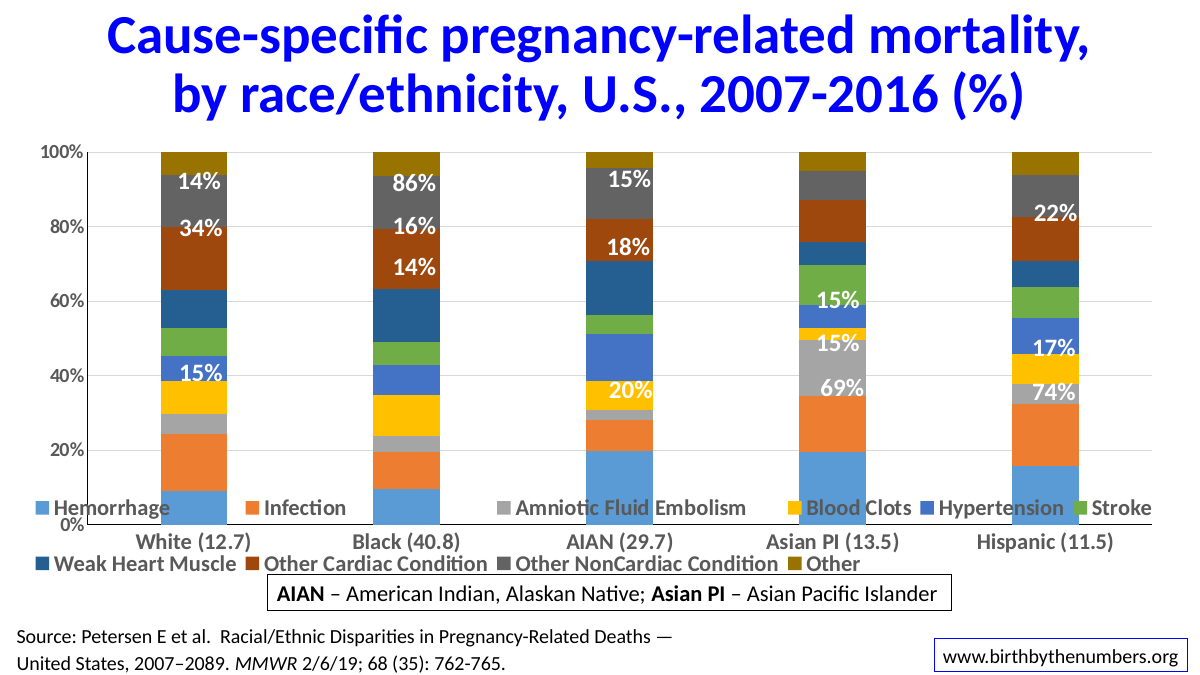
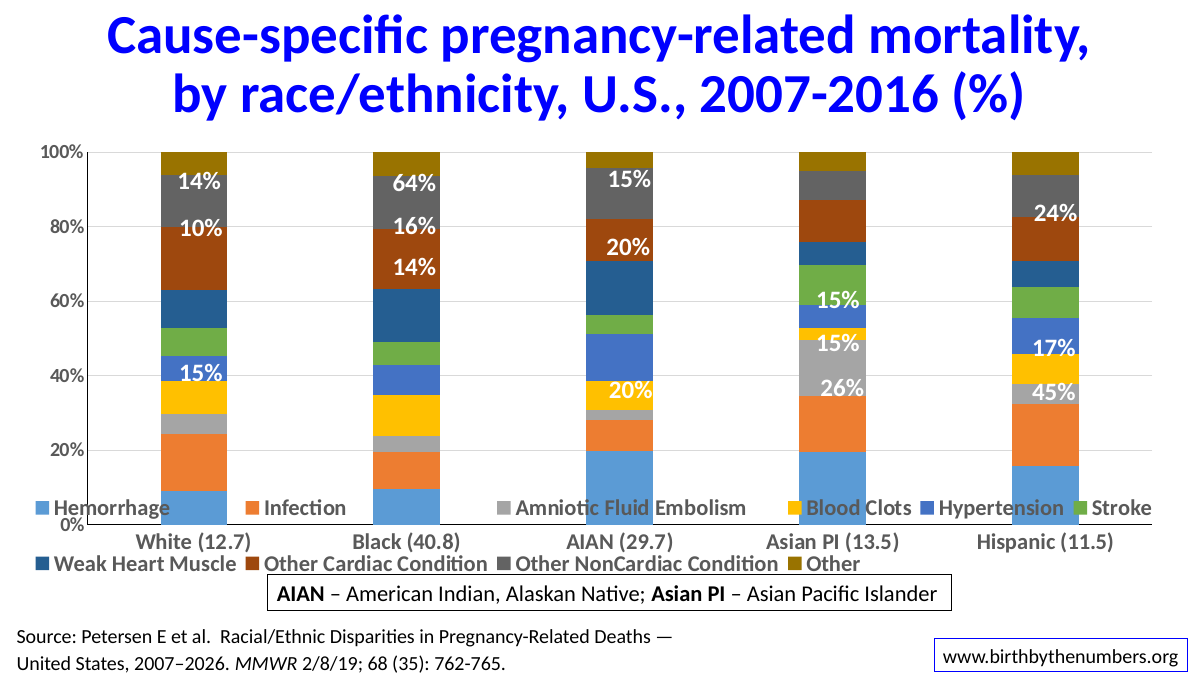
86%: 86% -> 64% (414, 183)
22%: 22% -> 24% (1056, 213)
34%: 34% -> 10% (201, 228)
18%: 18% -> 20% (628, 247)
69%: 69% -> 26% (842, 389)
74%: 74% -> 45% (1054, 393)
2007–2089: 2007–2089 -> 2007–2026 (182, 664)
2/6/19: 2/6/19 -> 2/8/19 (333, 664)
